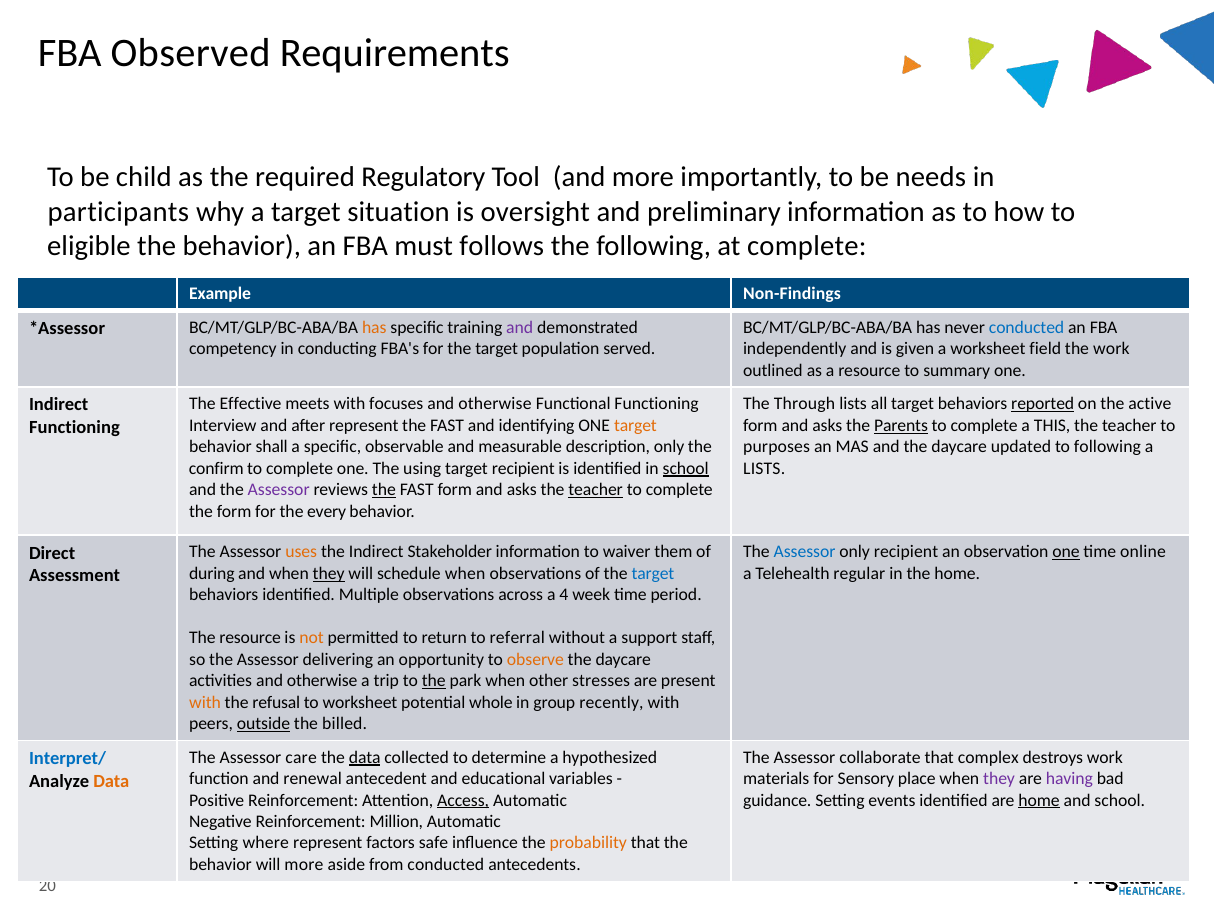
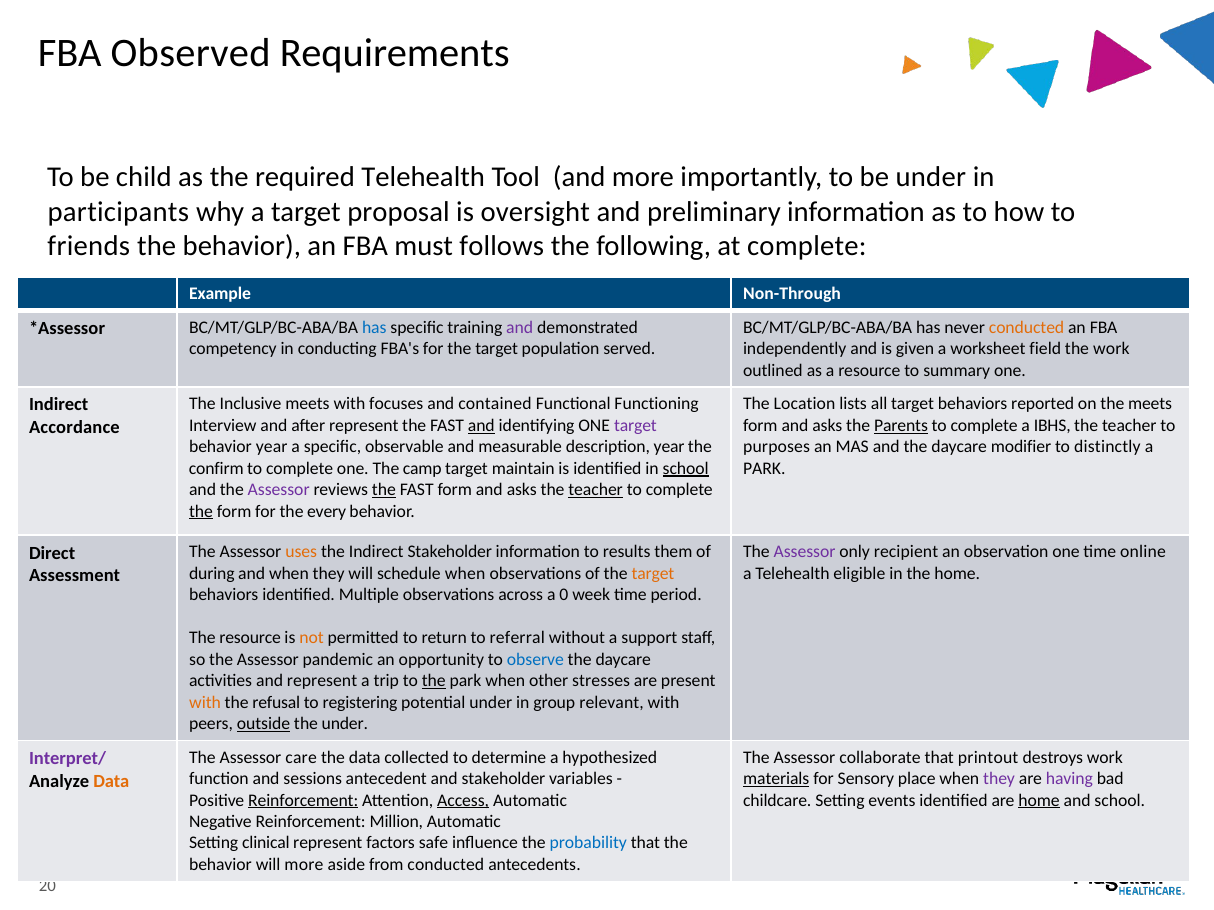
required Regulatory: Regulatory -> Telehealth (423, 178)
be needs: needs -> under (931, 178)
situation: situation -> proposal (398, 212)
eligible: eligible -> friends (89, 246)
Non-Findings: Non-Findings -> Non-Through (792, 294)
conducted colour: blue -> orange (1027, 328)
has colour: orange -> blue (374, 328)
Effective: Effective -> Inclusive (251, 404)
otherwise: otherwise -> contained (495, 404)
Through: Through -> Location (804, 404)
reported underline: present -> none (1043, 404)
the active: active -> meets (1150, 404)
and underline: none -> present (481, 426)
target colour: orange -> purple (635, 426)
THIS: THIS -> IBHS (1052, 426)
Functioning: Functioning -> Accordance (74, 428)
behavior shall: shall -> year (272, 447)
description only: only -> year (669, 447)
updated: updated -> modifier (1021, 447)
to following: following -> distinctly (1107, 447)
using: using -> camp (422, 469)
target recipient: recipient -> maintain (523, 469)
LISTS: LISTS -> PARK (764, 469)
the underline: none -> present (201, 512)
waiver: waiver -> results (627, 552)
Assessor colour: blue -> purple (805, 552)
one underline: present -> none (1066, 552)
they underline: present -> none (329, 574)
target colour: blue -> orange (653, 574)
regular: regular -> eligible (859, 574)
4: 4 -> 0 (564, 595)
delivering: delivering -> pandemic (338, 660)
observe colour: orange -> blue (535, 660)
activities and otherwise: otherwise -> represent (322, 681)
to worksheet: worksheet -> registering (360, 703)
potential whole: whole -> under (491, 703)
recently: recently -> relevant (612, 703)
the billed: billed -> under (345, 724)
data underline: present -> none (365, 758)
complex: complex -> printout (988, 758)
Interpret/ colour: blue -> purple (67, 759)
renewal: renewal -> sessions (313, 779)
and educational: educational -> stakeholder (503, 779)
materials underline: none -> present (776, 779)
Reinforcement underline: none -> present (303, 801)
guidance: guidance -> childcare (777, 801)
where: where -> clinical (266, 844)
probability colour: orange -> blue (588, 844)
